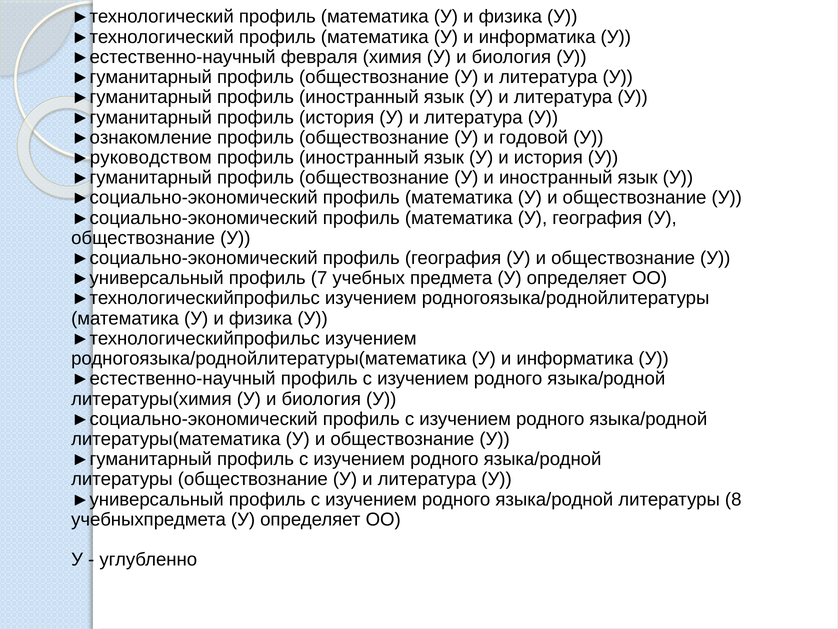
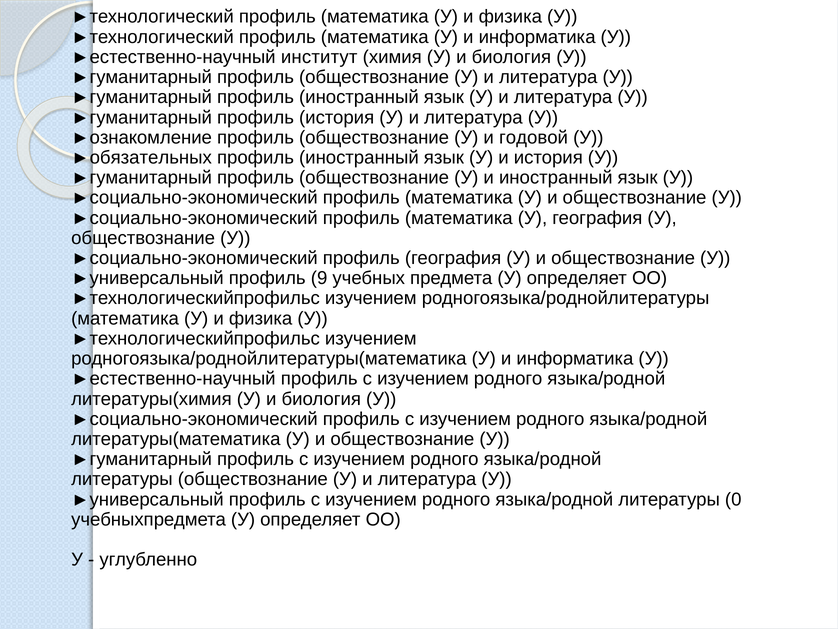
февраля: февраля -> институт (319, 57)
►руководством: ►руководством -> ►обязательных (142, 157)
7: 7 -> 9 (319, 278)
8: 8 -> 0 (733, 499)
